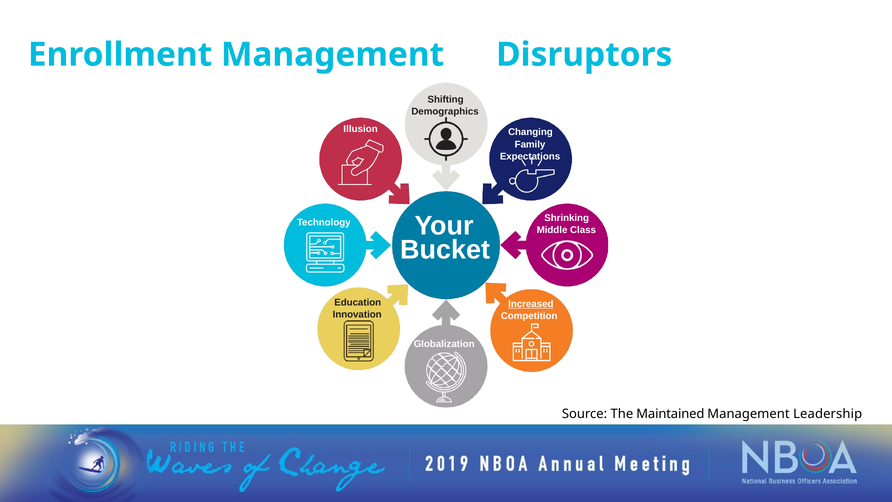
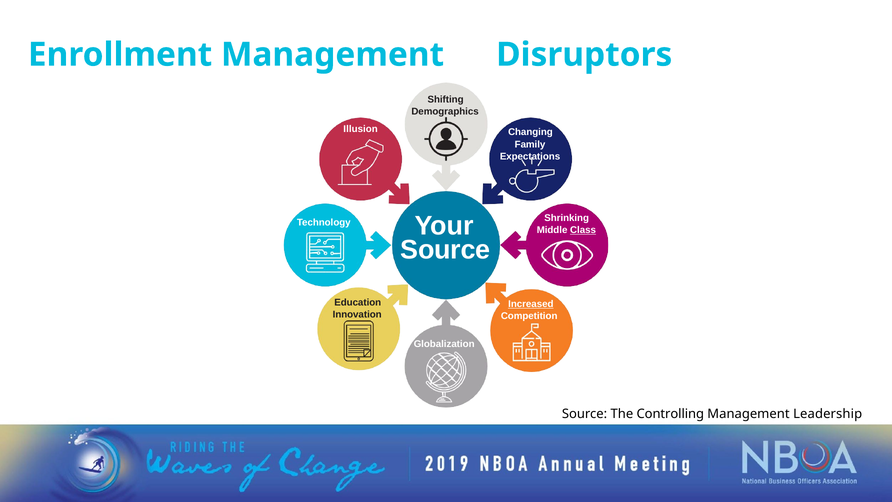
Class underline: none -> present (583, 230)
Bucket: Bucket -> Source (445, 250)
Maintained: Maintained -> Controlling (670, 414)
